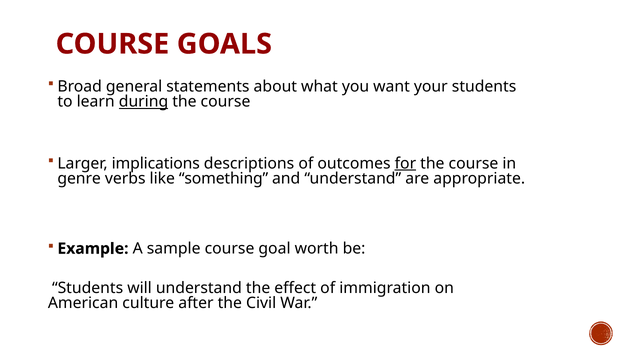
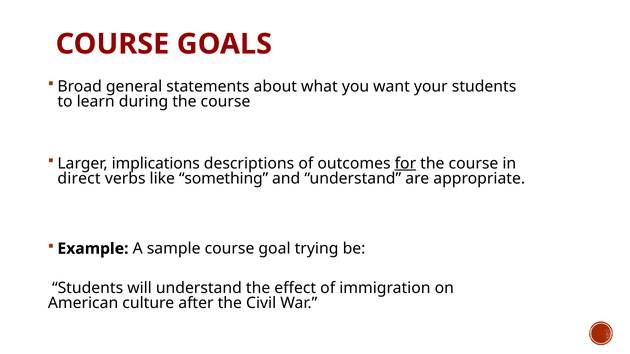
during underline: present -> none (144, 102)
genre: genre -> direct (79, 179)
worth: worth -> trying (317, 249)
